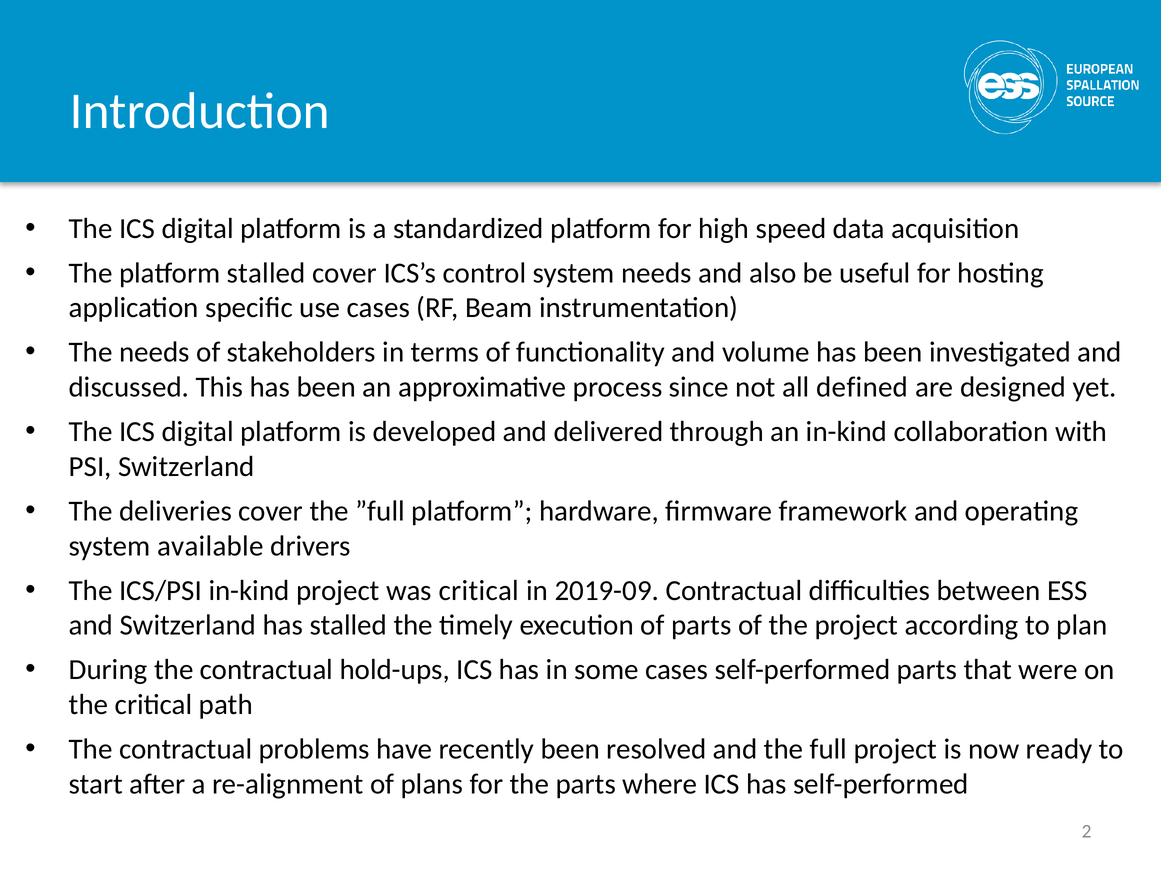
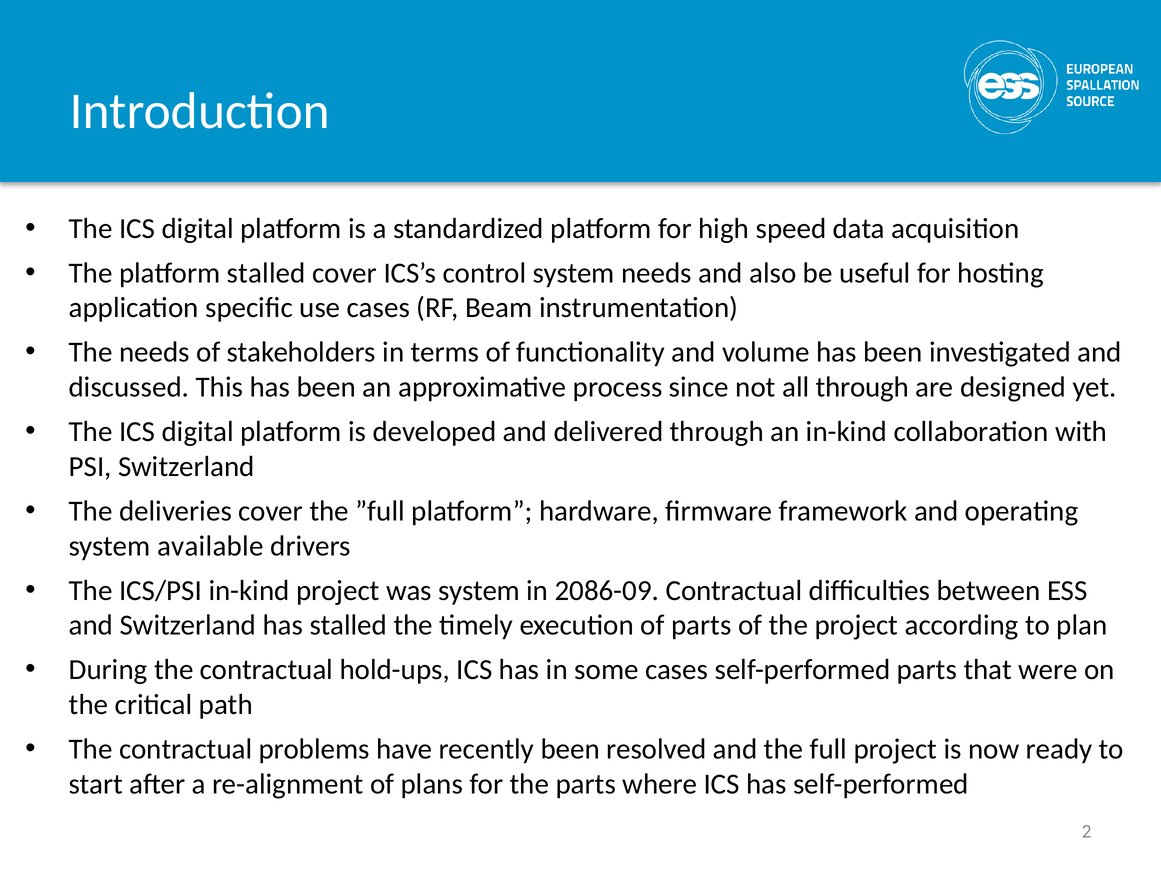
all defined: defined -> through (862, 387)
was critical: critical -> system (479, 590)
2019-09: 2019-09 -> 2086-09 (607, 590)
